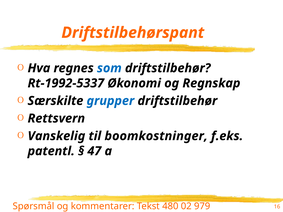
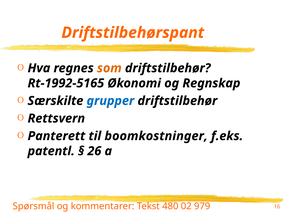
som colour: blue -> orange (109, 68)
Rt-1992-5337: Rt-1992-5337 -> Rt-1992-5165 (66, 83)
Vanskelig: Vanskelig -> Panterett (56, 136)
47: 47 -> 26 (94, 151)
